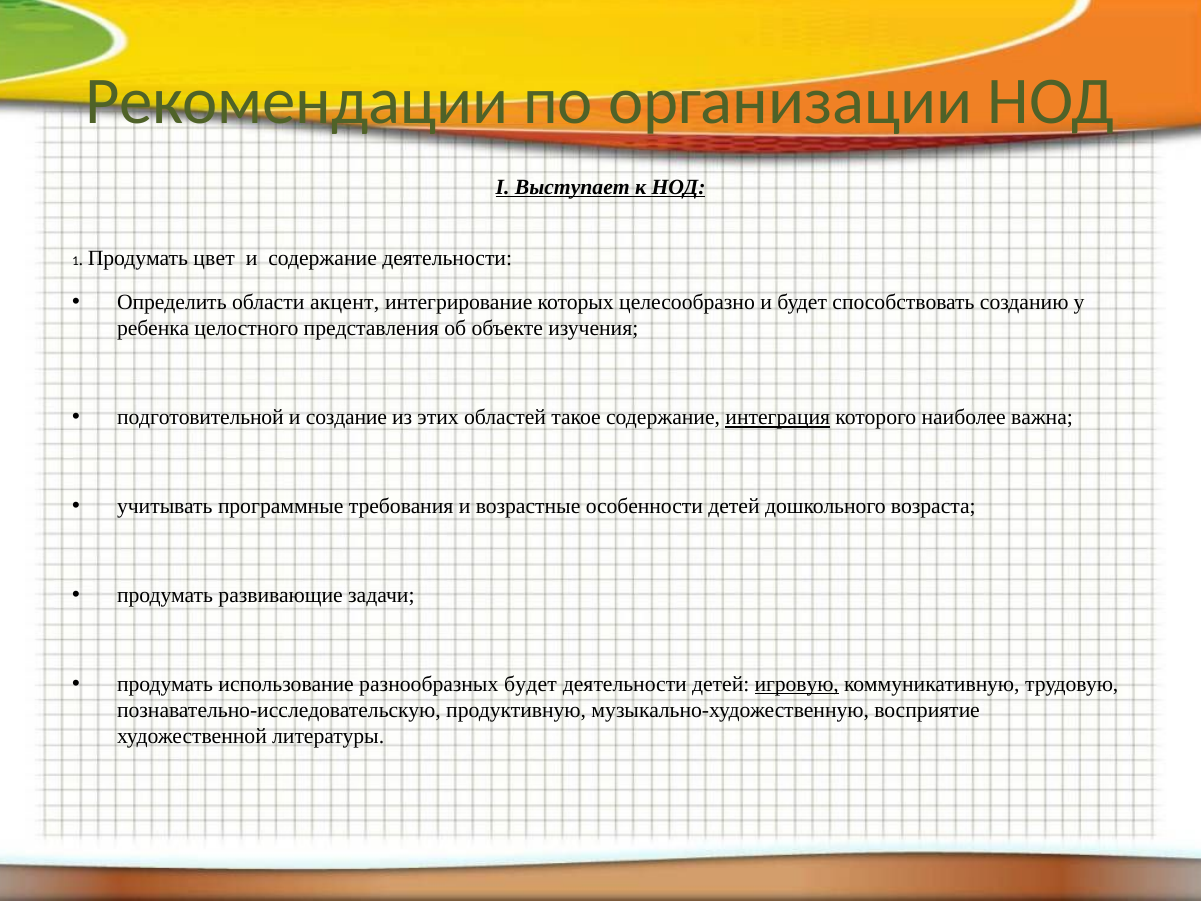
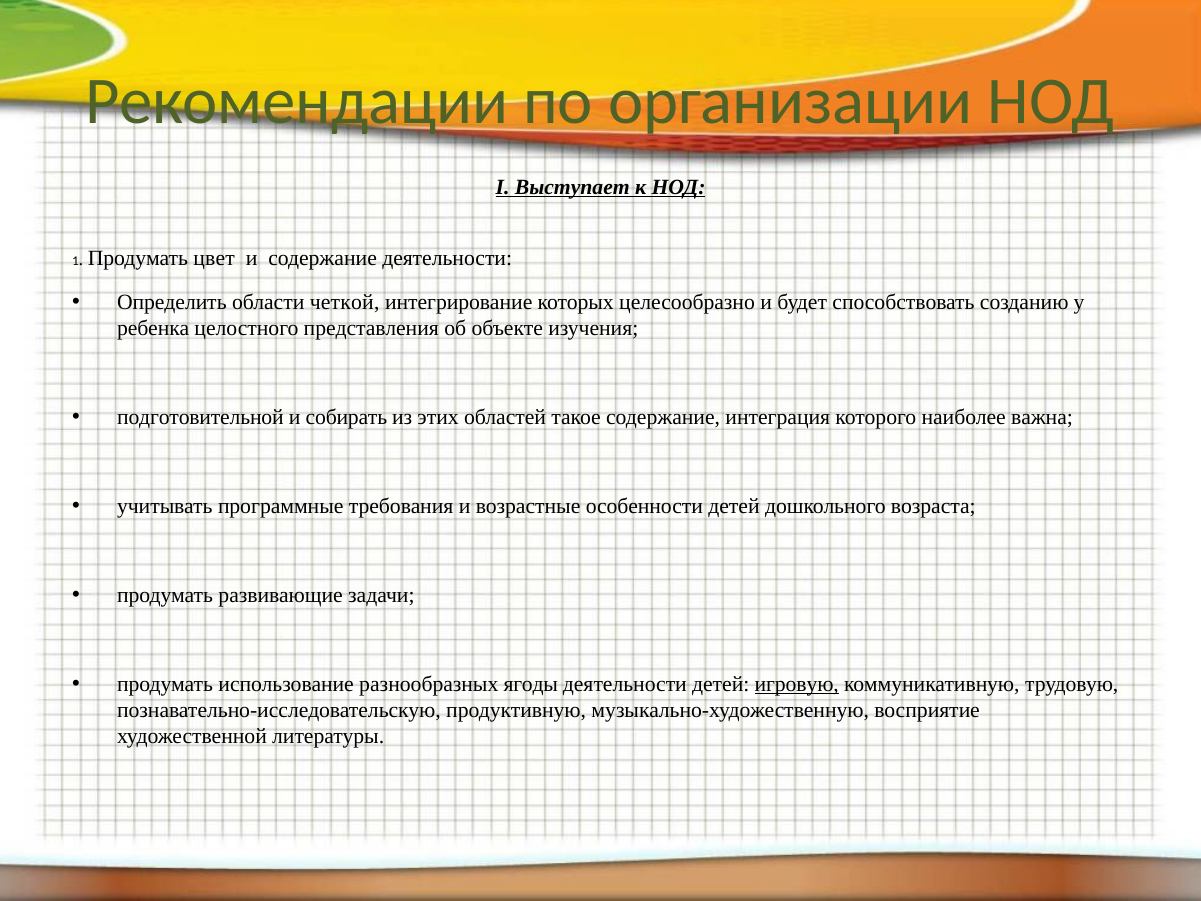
акцент: акцент -> четкой (345, 303)
создание: создание -> собирать (346, 417)
интеграция underline: present -> none (778, 417)
разнообразных будет: будет -> ягоды (531, 684)
